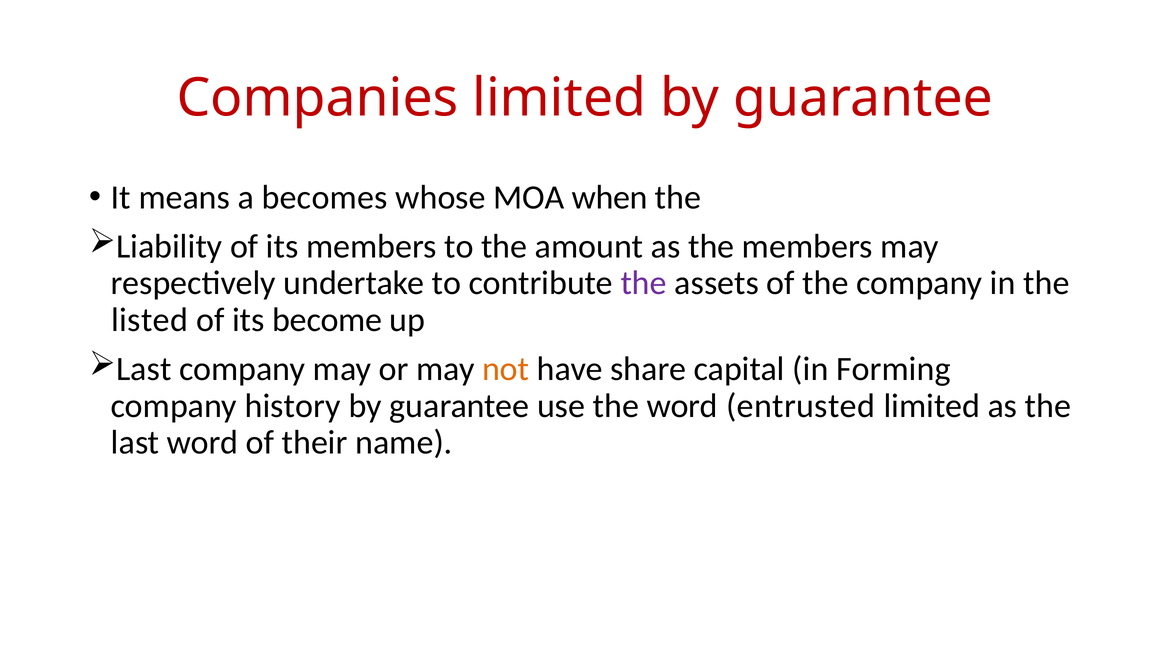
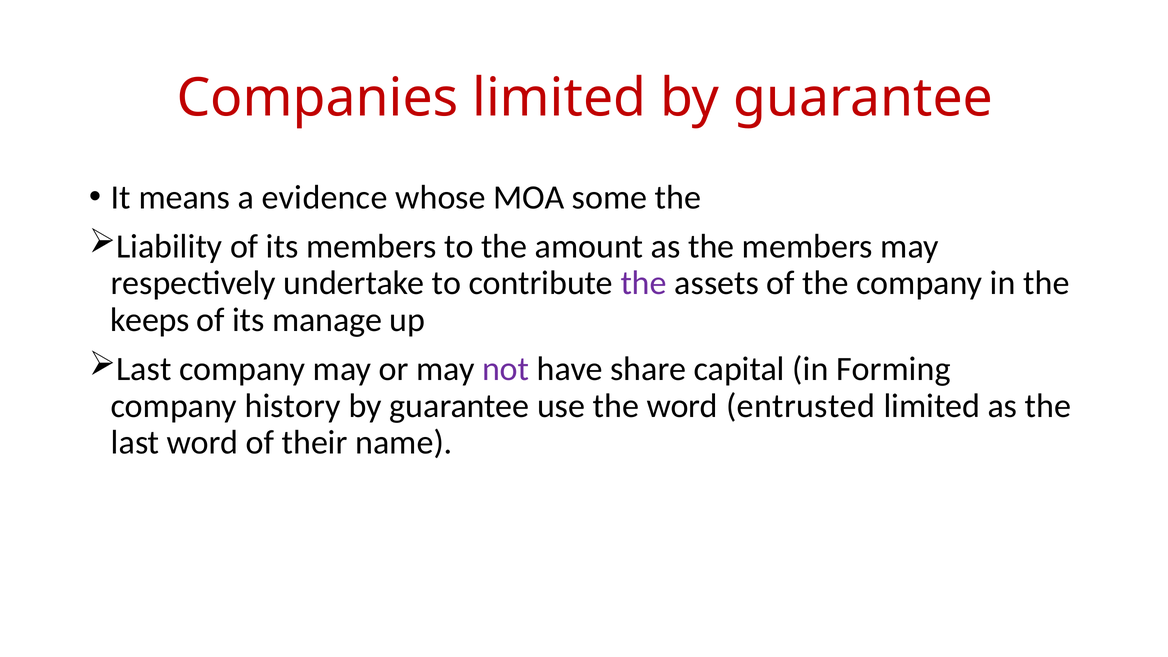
becomes: becomes -> evidence (325, 197)
when: when -> some (610, 197)
listed: listed -> keeps (150, 320)
become: become -> manage (327, 320)
not colour: orange -> purple (506, 369)
